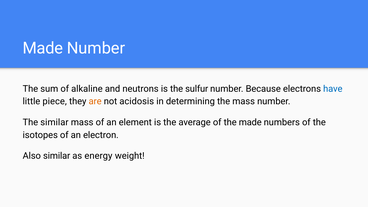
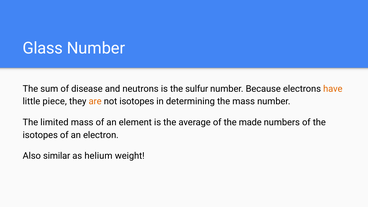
Made: Made -> Glass (43, 48)
alkaline: alkaline -> disease (87, 89)
have colour: blue -> orange (333, 89)
not acidosis: acidosis -> isotopes (137, 101)
The similar: similar -> limited (54, 122)
energy: energy -> helium (98, 156)
